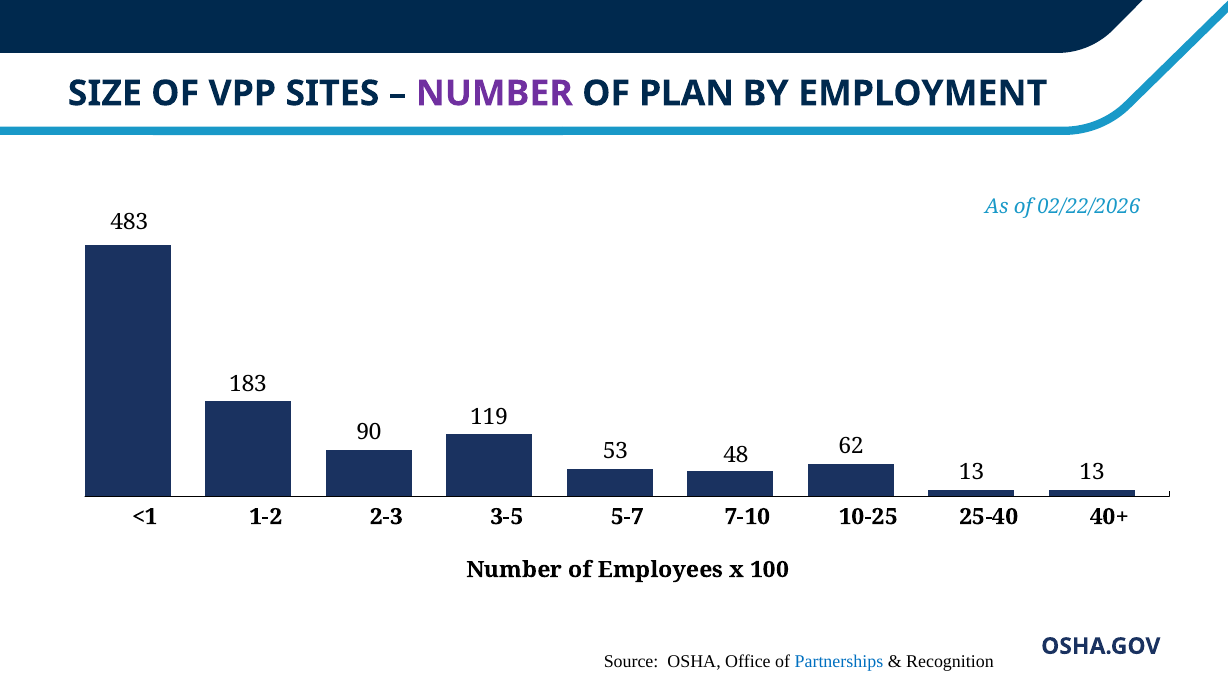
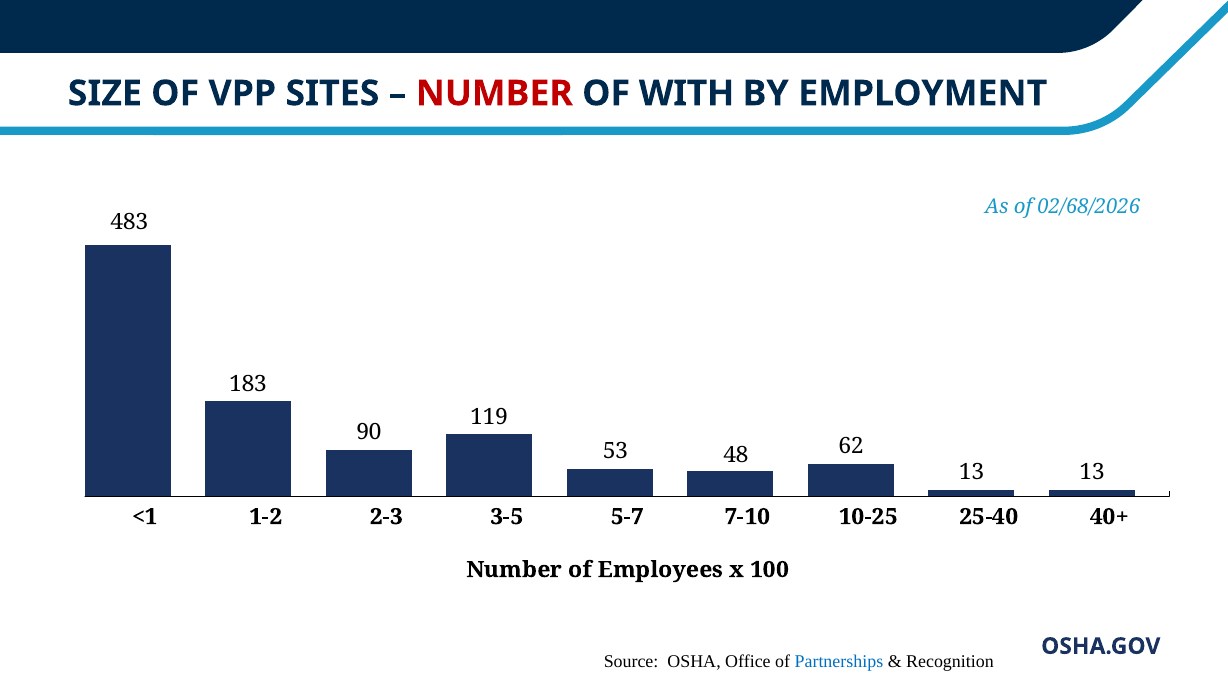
NUMBER colour: purple -> red (494, 93)
PLAN: PLAN -> WITH (687, 93)
02/22/2026: 02/22/2026 -> 02/68/2026 (1089, 207)
